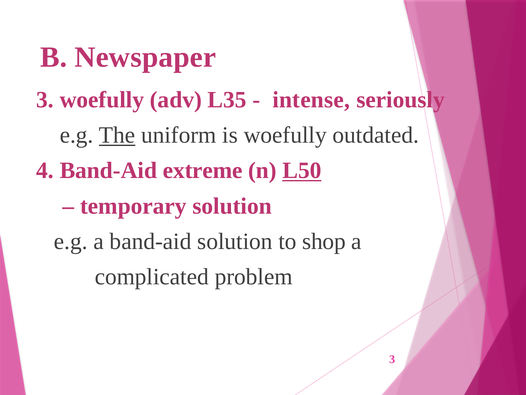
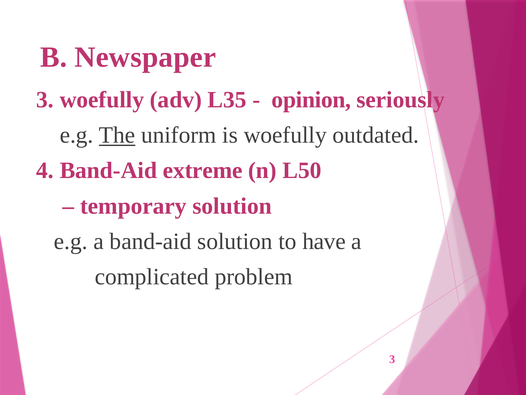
intense: intense -> opinion (311, 100)
L50 underline: present -> none (302, 170)
shop: shop -> have (324, 241)
